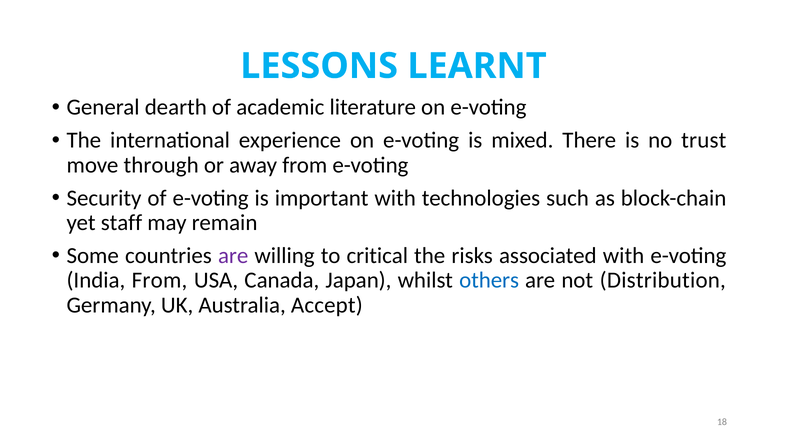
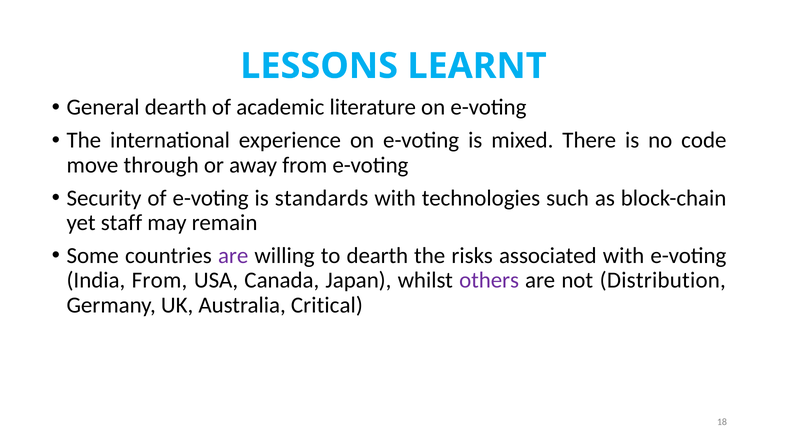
trust: trust -> code (704, 141)
important: important -> standards (322, 198)
to critical: critical -> dearth (377, 256)
others colour: blue -> purple (489, 281)
Accept: Accept -> Critical (327, 305)
